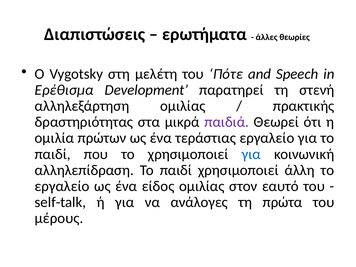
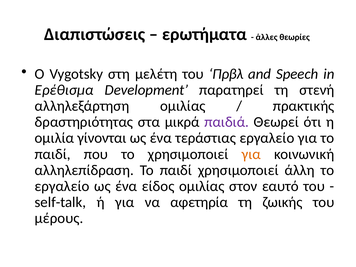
Πότε: Πότε -> Πρβλ (226, 74)
πρώτων: πρώτων -> γίνονται (102, 138)
για colour: blue -> orange (251, 154)
ανάλογες: ανάλογες -> αφετηρία (199, 202)
πρώτα: πρώτα -> ζωικής (283, 202)
